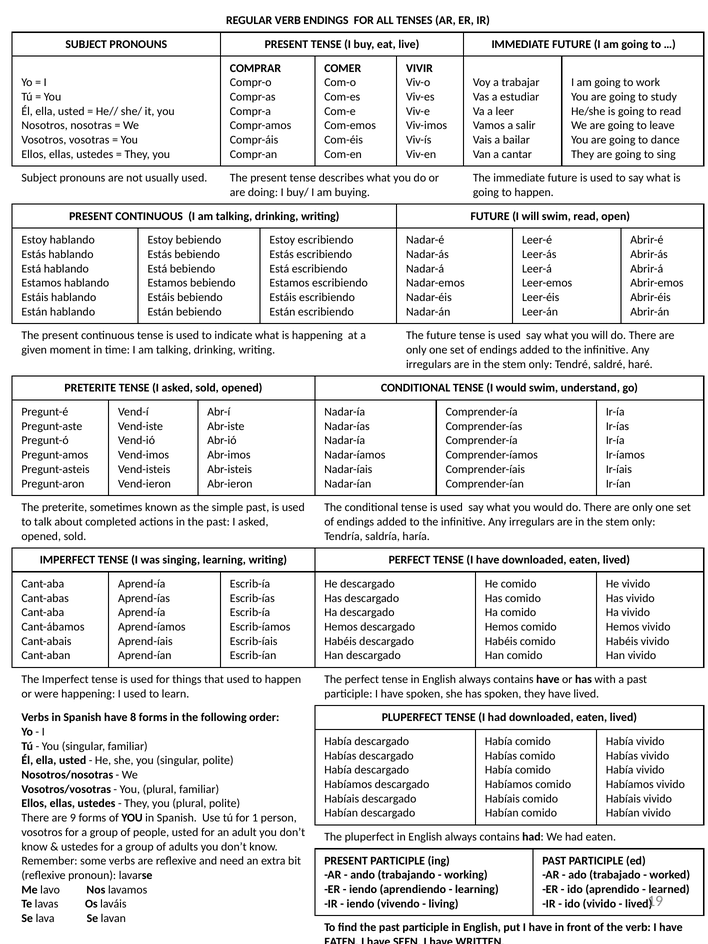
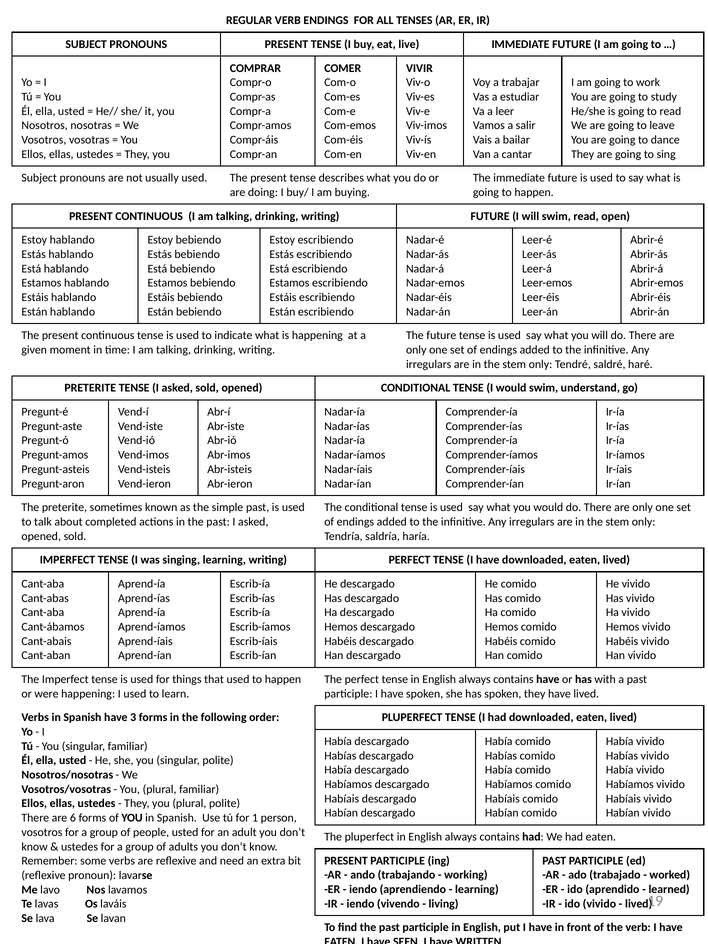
8: 8 -> 3 (133, 718)
9: 9 -> 6 (73, 818)
